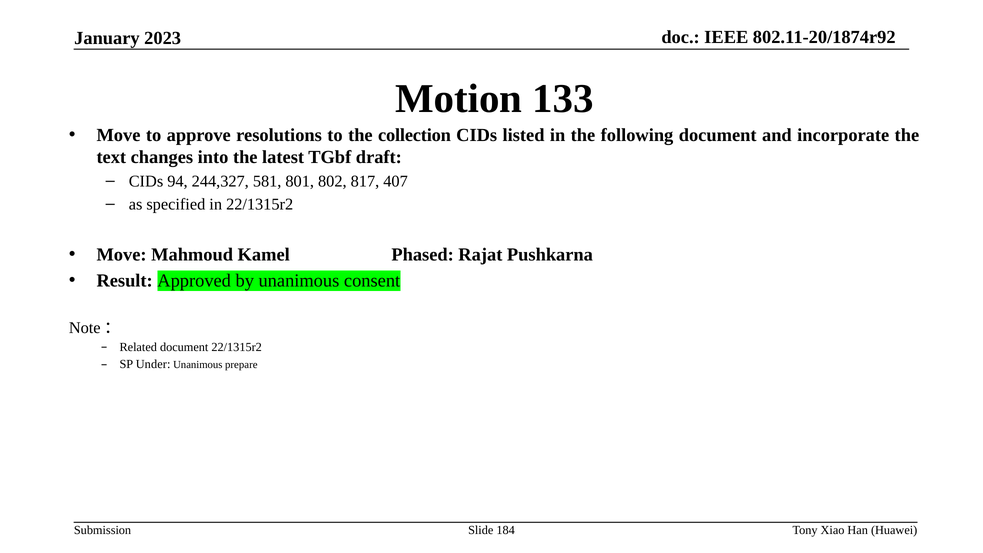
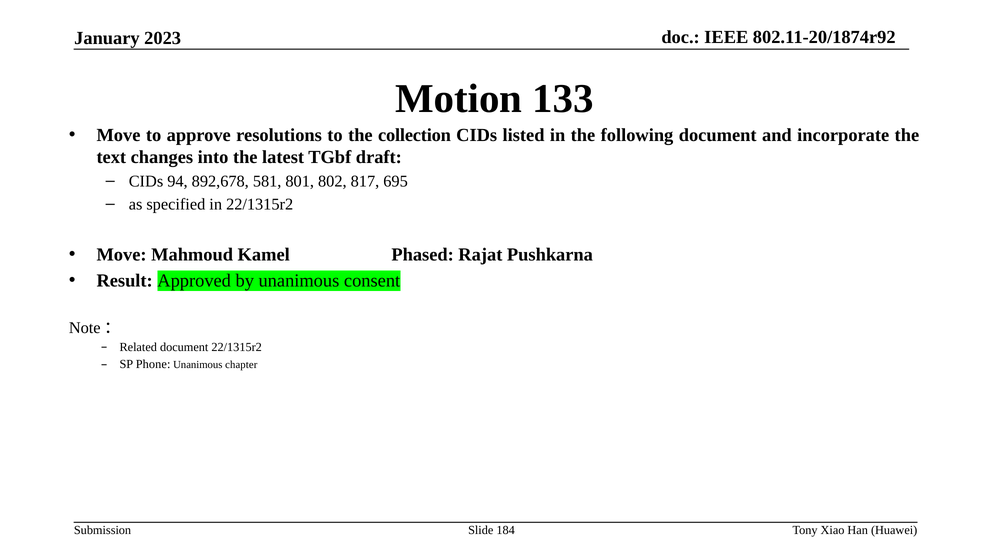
244,327: 244,327 -> 892,678 (220, 181)
407: 407 -> 695 (396, 181)
Under: Under -> Phone (153, 364)
prepare: prepare -> chapter (241, 365)
